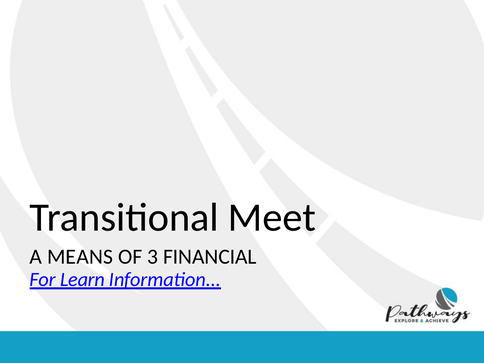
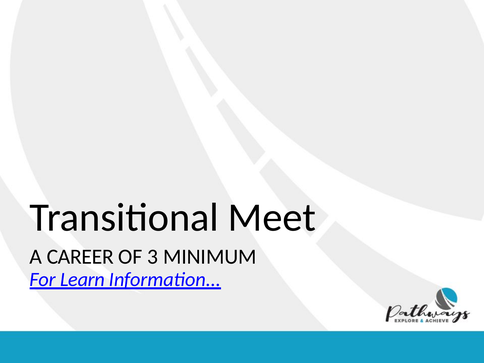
MEANS: MEANS -> CAREER (80, 257)
FINANCIAL: FINANCIAL -> MINIMUM (210, 257)
